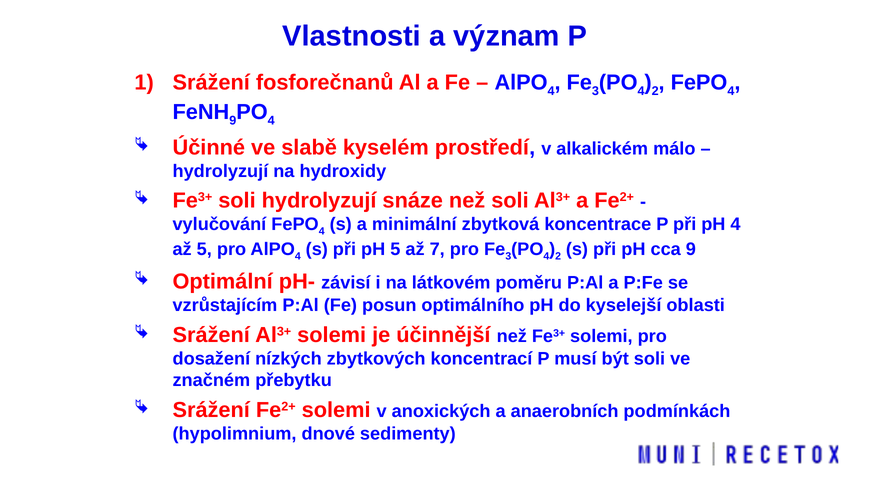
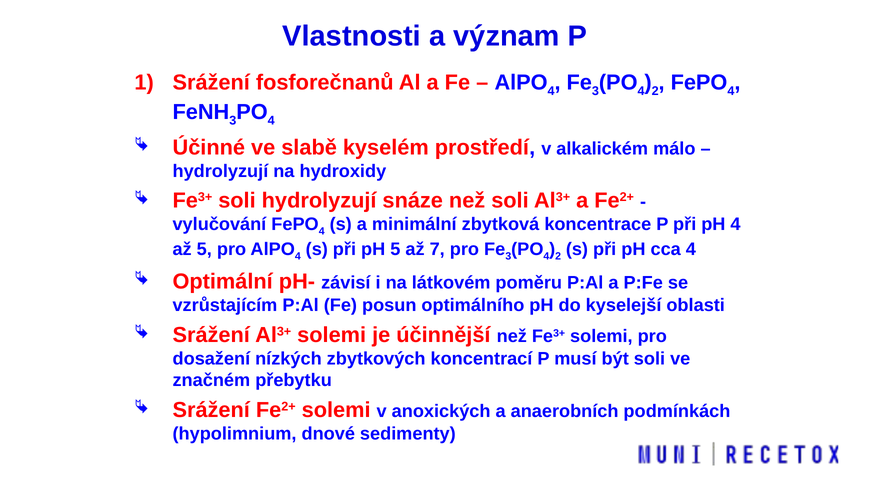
9: 9 -> 3 (233, 121)
cca 9: 9 -> 4 (691, 249)
